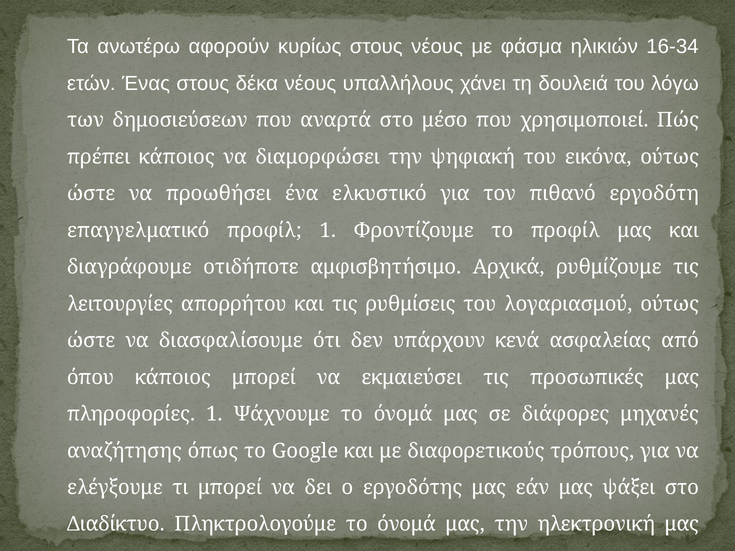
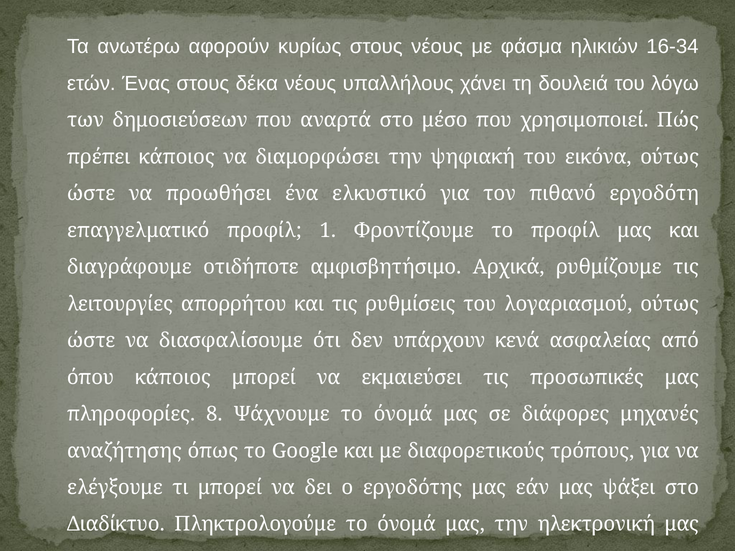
πληροφορίες 1: 1 -> 8 (214, 414)
